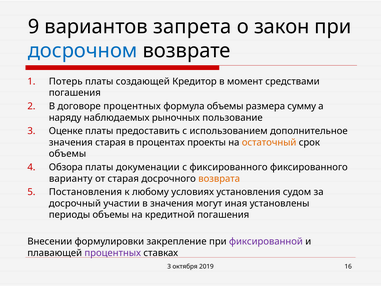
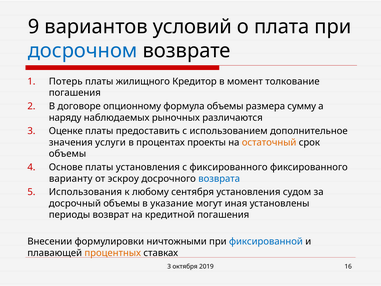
запрета: запрета -> условий (192, 27)
закон: закон -> плата (282, 27)
создающей: создающей -> жилищного (143, 81)
средствами: средствами -> толкование (292, 81)
договоре процентных: процентных -> опционному (132, 106)
пользование: пользование -> различаются (233, 118)
значения старая: старая -> услуги (111, 142)
Обзора: Обзора -> Основе (66, 167)
платы докуменации: докуменации -> установления (148, 167)
от старая: старая -> эскроу (123, 178)
возврата colour: orange -> blue (219, 178)
Постановления: Постановления -> Использования (85, 192)
условиях: условиях -> сентября (193, 192)
досрочный участии: участии -> объемы (122, 203)
в значения: значения -> указание (172, 203)
периоды объемы: объемы -> возврат (111, 215)
закрепление: закрепление -> ничтожными (177, 241)
фиксированной colour: purple -> blue (266, 241)
процентных colour: purple -> orange (113, 253)
